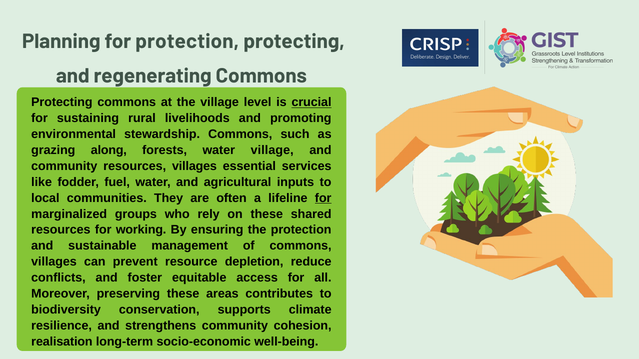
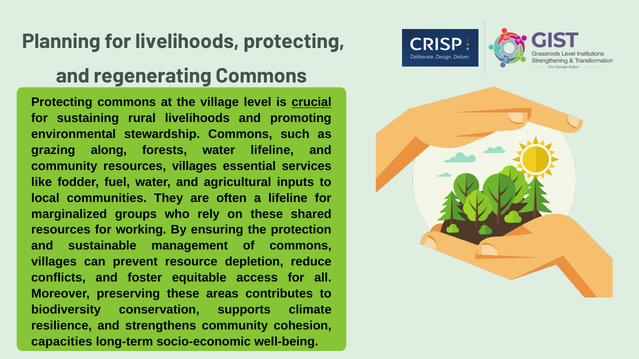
for protection: protection -> livelihoods (187, 41)
water village: village -> lifeline (272, 150)
for underline: present -> none (323, 198)
realisation: realisation -> capacities (62, 342)
